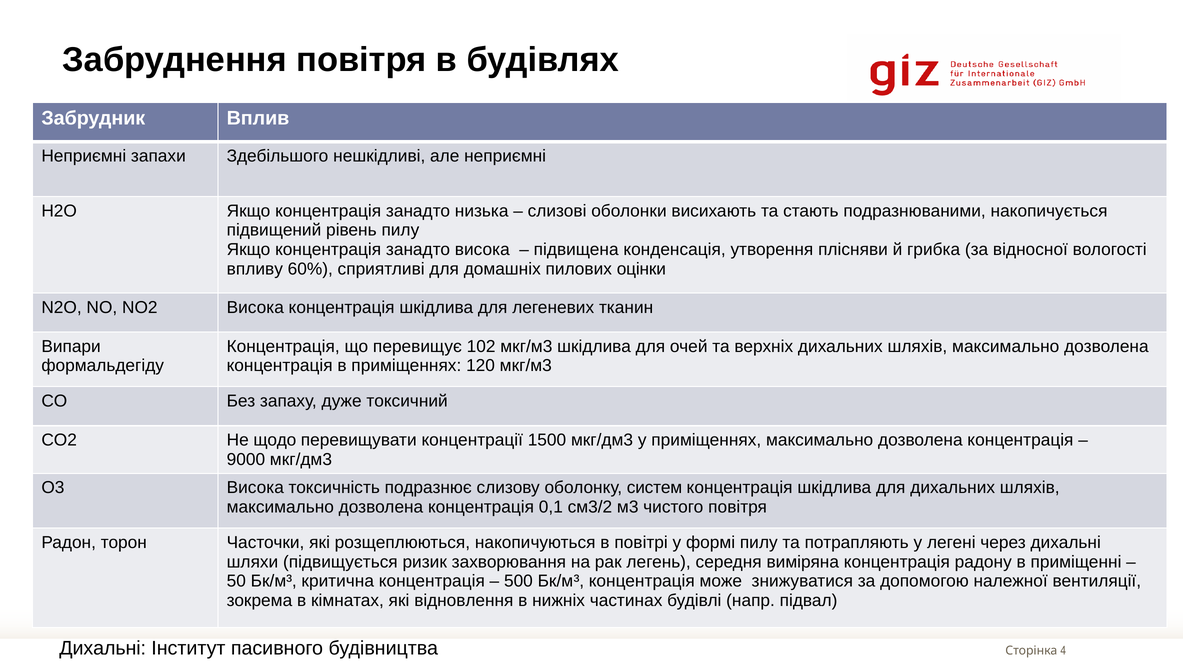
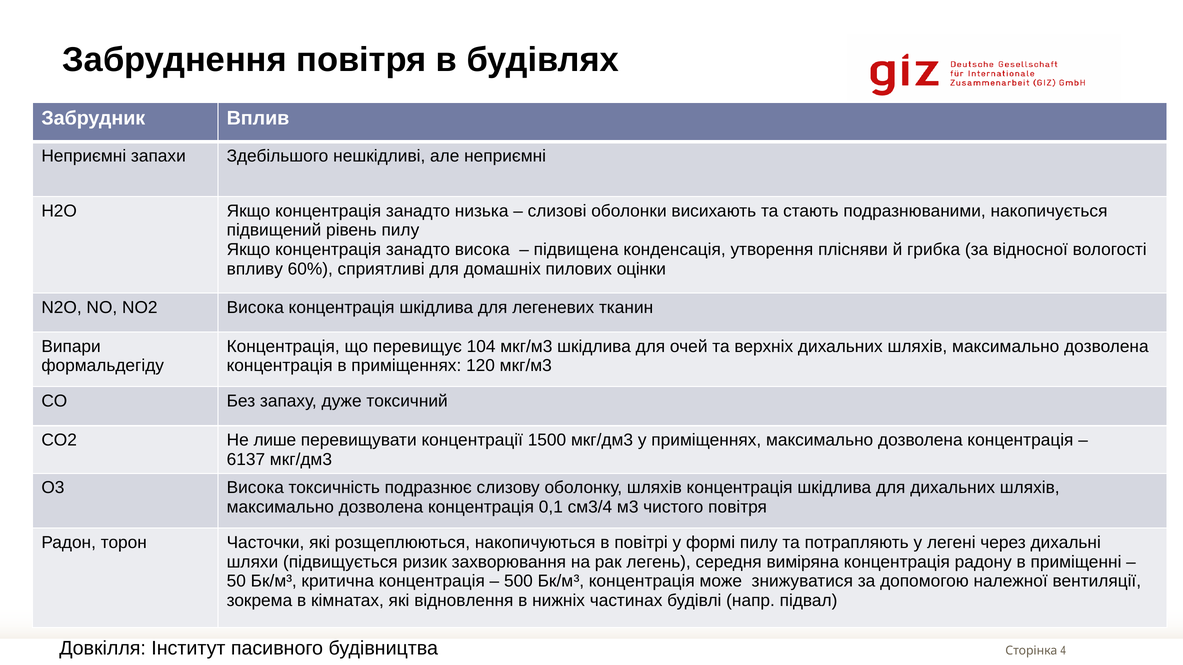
102: 102 -> 104 (481, 347)
щодо: щодо -> лише (275, 440)
9000: 9000 -> 6137 (246, 460)
оболонку систем: систем -> шляхів (654, 488)
см3/2: см3/2 -> см3/4 (590, 508)
Дихальні: Дихальні -> Довкілля (103, 649)
